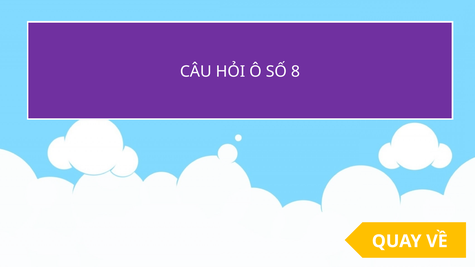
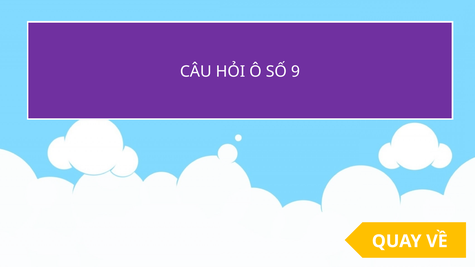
8: 8 -> 9 (295, 72)
